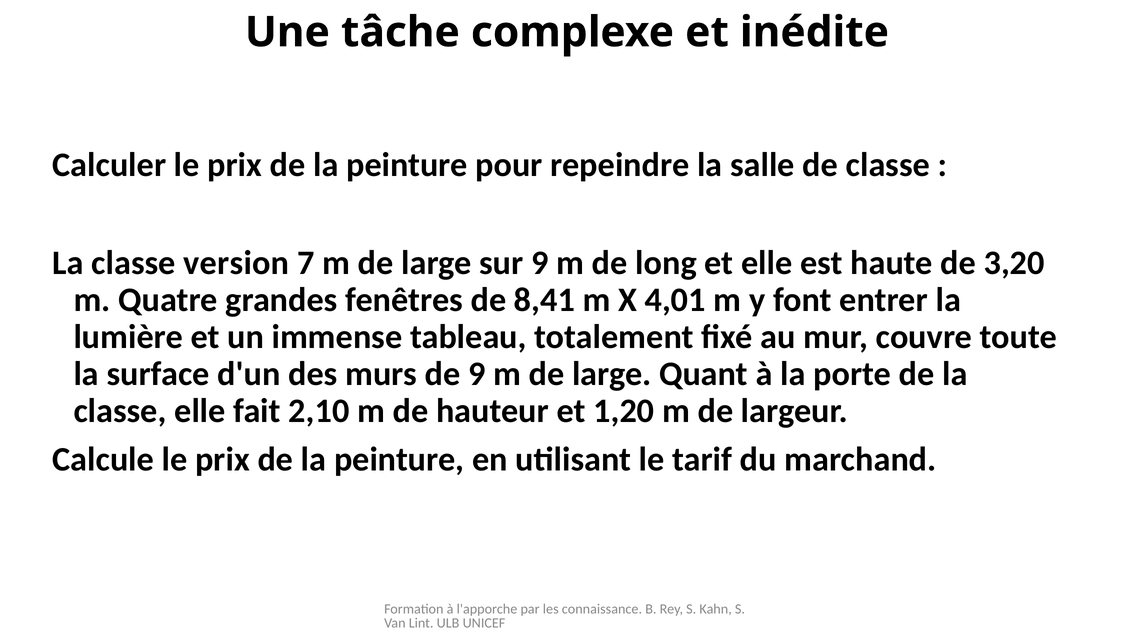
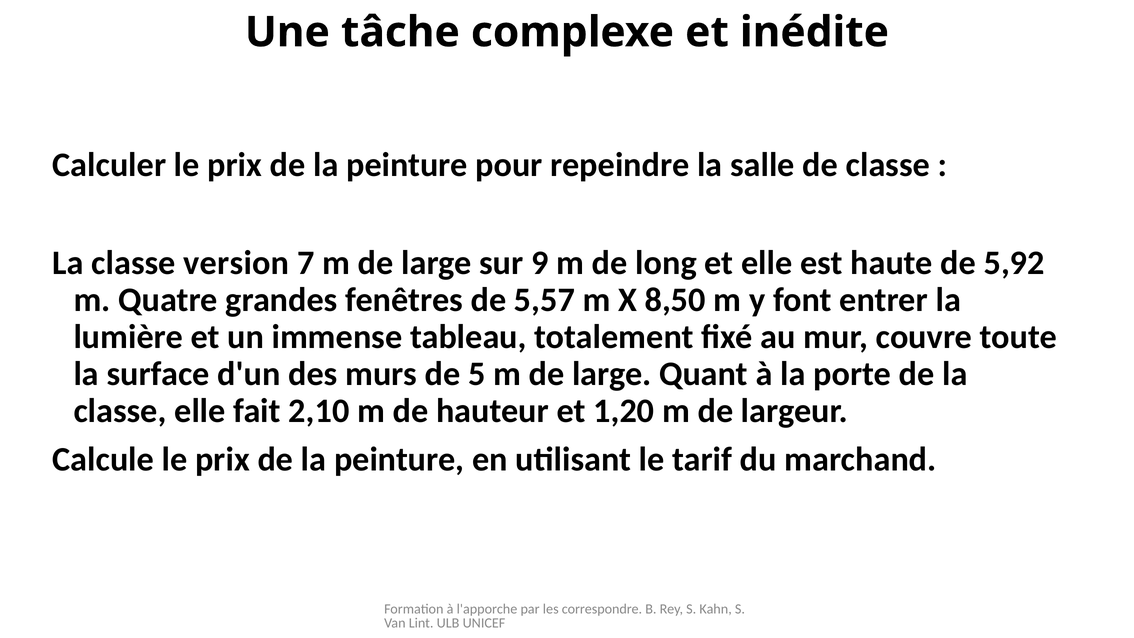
3,20: 3,20 -> 5,92 (1014, 263)
8,41: 8,41 -> 5,57 (544, 300)
4,01: 4,01 -> 8,50 (675, 300)
de 9: 9 -> 5 (477, 374)
connaissance: connaissance -> correspondre (602, 609)
